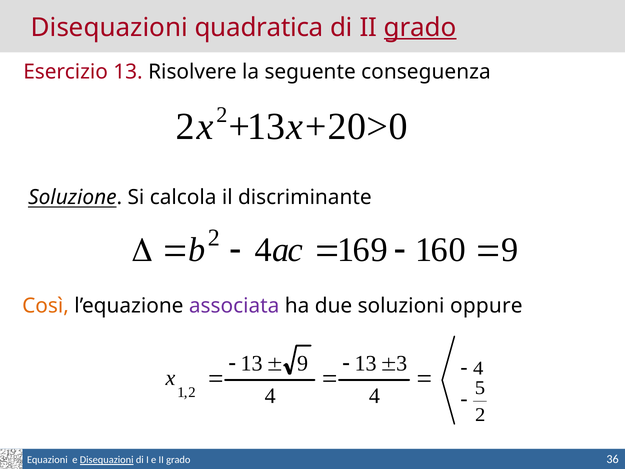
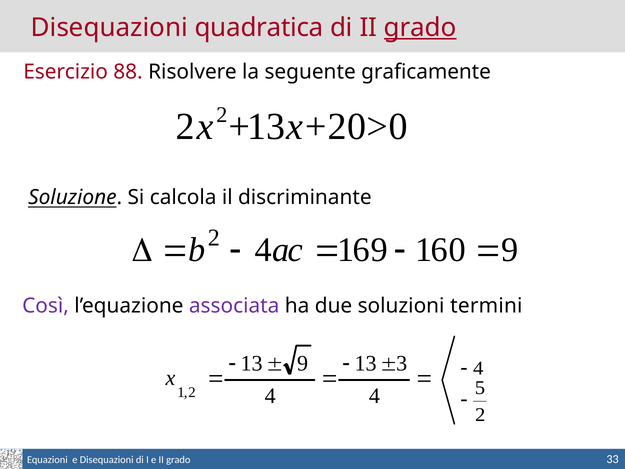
Esercizio 13: 13 -> 88 (128, 72)
conseguenza: conseguenza -> graficamente (426, 72)
Così colour: orange -> purple (46, 306)
oppure: oppure -> termini (486, 306)
Disequazioni underline: present -> none (107, 460)
36: 36 -> 33 (613, 459)
